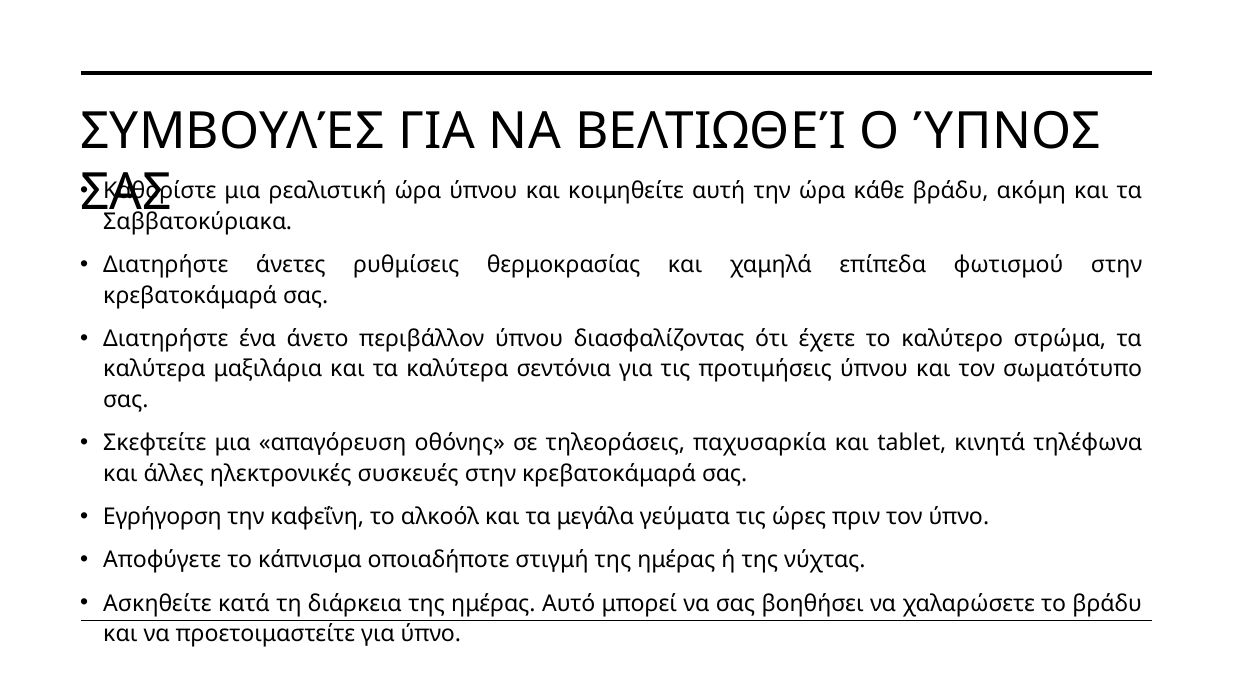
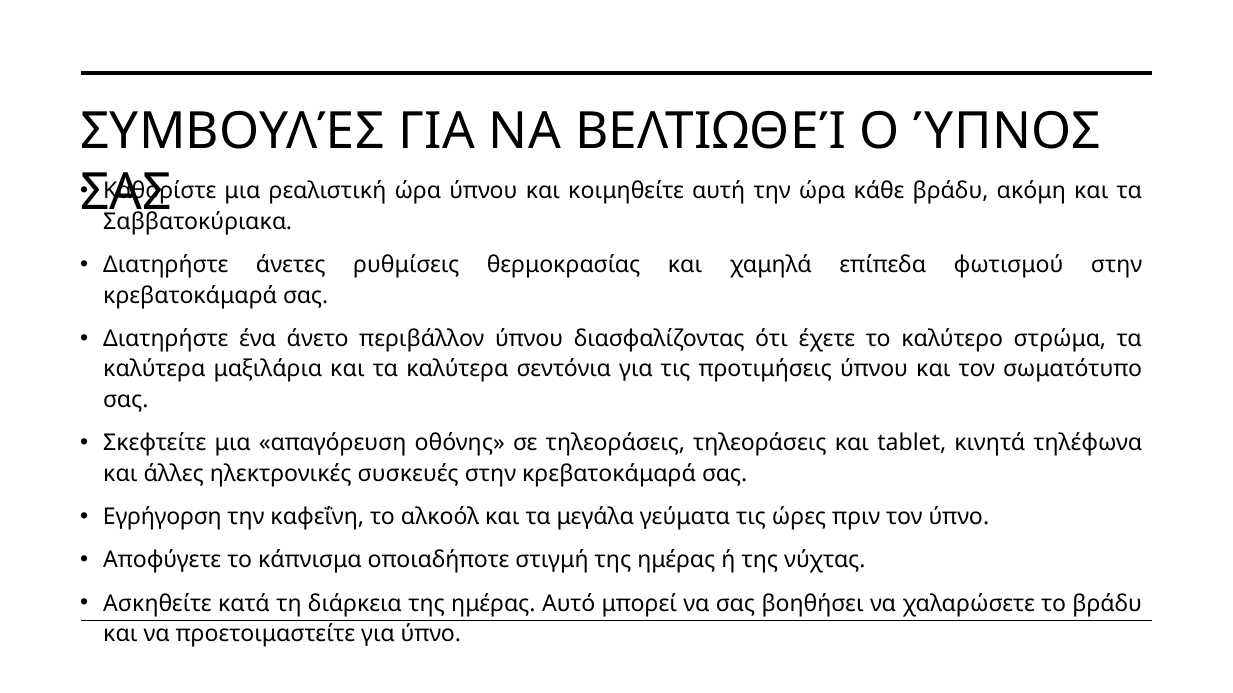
τηλεοράσεις παχυσαρκία: παχυσαρκία -> τηλεοράσεις (760, 443)
